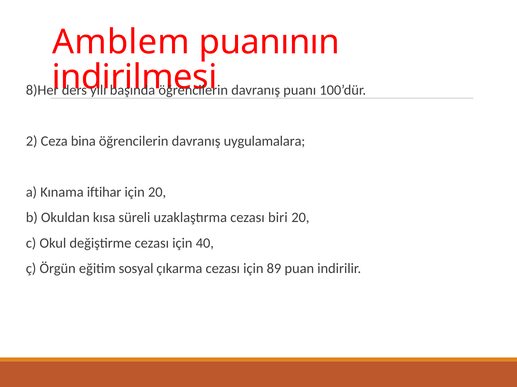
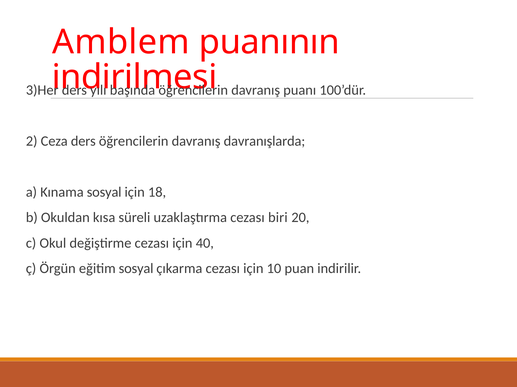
8)Her: 8)Her -> 3)Her (42, 90)
Ceza bina: bina -> ders (83, 141)
uygulamalara: uygulamalara -> davranışlarda (264, 141)
Kınama iftihar: iftihar -> sosyal (104, 192)
için 20: 20 -> 18 (157, 192)
89: 89 -> 10 (274, 269)
